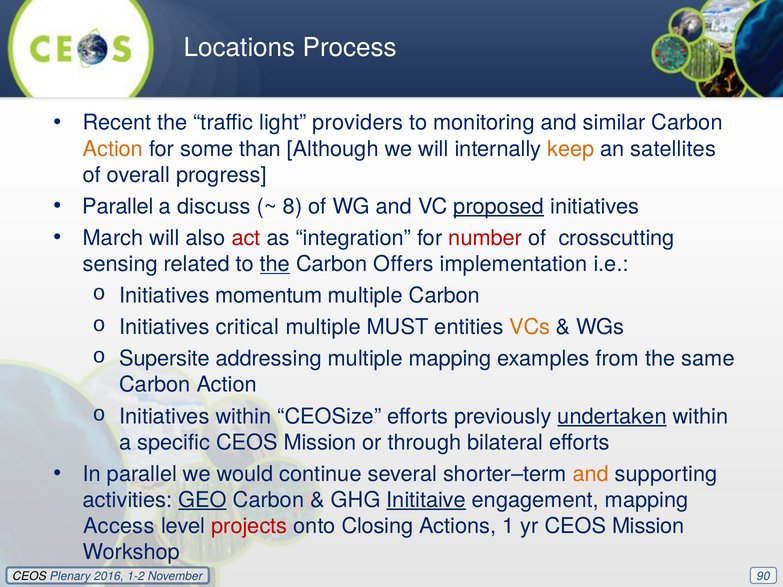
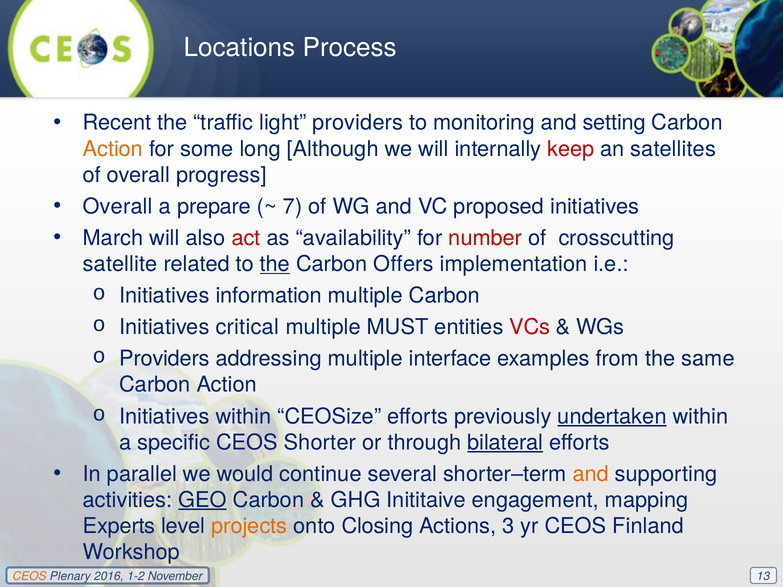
similar: similar -> setting (614, 123)
than: than -> long (260, 149)
keep colour: orange -> red (571, 149)
Parallel: Parallel -> Overall (118, 207)
discuss: discuss -> prepare (214, 207)
8: 8 -> 7 (293, 207)
proposed underline: present -> none (499, 207)
integration: integration -> availability (353, 238)
sensing: sensing -> satellite (120, 264)
momentum: momentum -> information (269, 296)
VCs colour: orange -> red (530, 327)
Supersite: Supersite -> Providers (164, 359)
multiple mapping: mapping -> interface (450, 359)
specific CEOS Mission: Mission -> Shorter (320, 443)
bilateral underline: none -> present (505, 443)
Inititaive underline: present -> none (426, 500)
Access: Access -> Experts (119, 526)
projects colour: red -> orange (249, 526)
1: 1 -> 3 (508, 526)
yr CEOS Mission: Mission -> Finland (648, 526)
CEOS colour: black -> orange (30, 576)
90: 90 -> 13 (763, 576)
